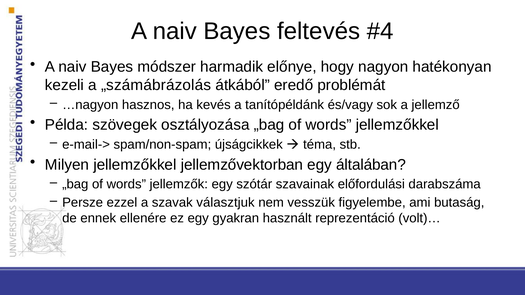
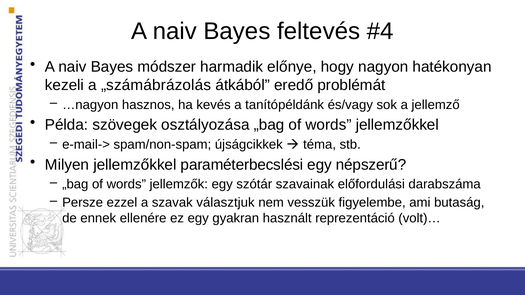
jellemzővektorban: jellemzővektorban -> paraméterbecslési (242, 165)
általában: általában -> népszerű (371, 165)
